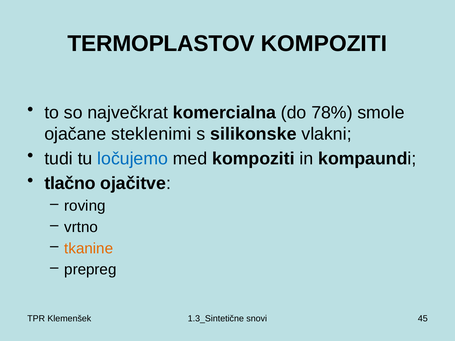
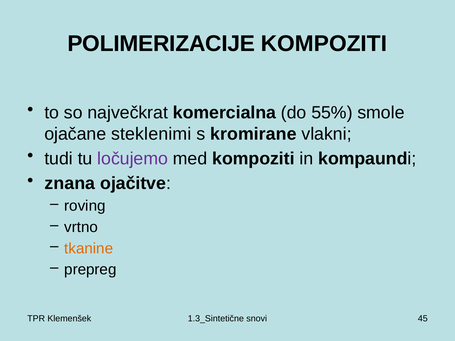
TERMOPLASTOV: TERMOPLASTOV -> POLIMERIZACIJE (161, 44)
78%: 78% -> 55% (332, 113)
silikonske: silikonske -> kromirane (253, 134)
ločujemo colour: blue -> purple (133, 159)
tlačno: tlačno -> znana (70, 184)
